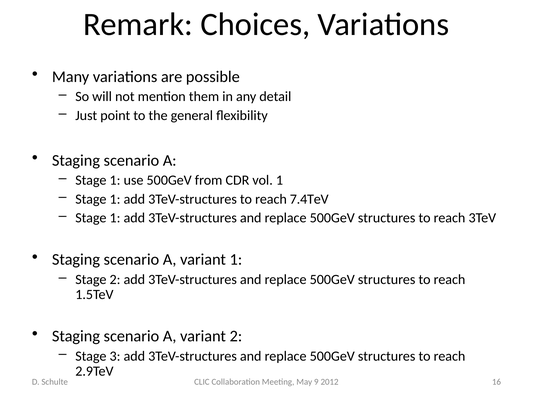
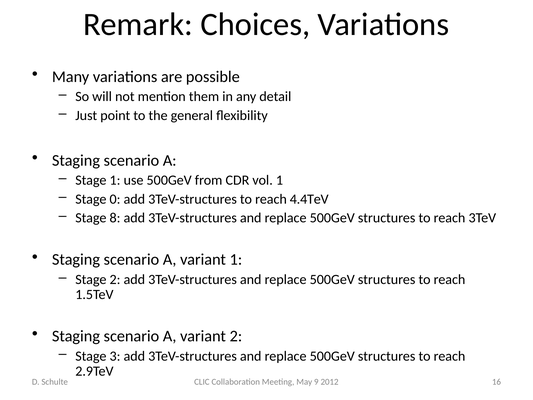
1: 1 -> 0 (115, 199)
7.4TeV: 7.4TeV -> 4.4TeV (309, 199)
1: 1 -> 8 (115, 218)
